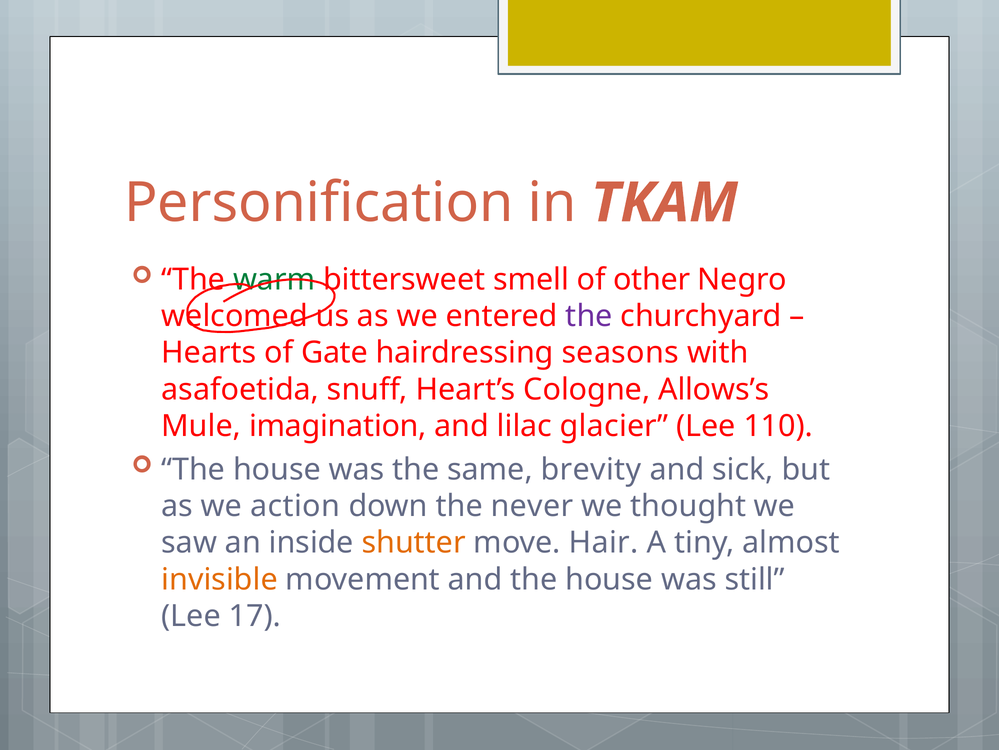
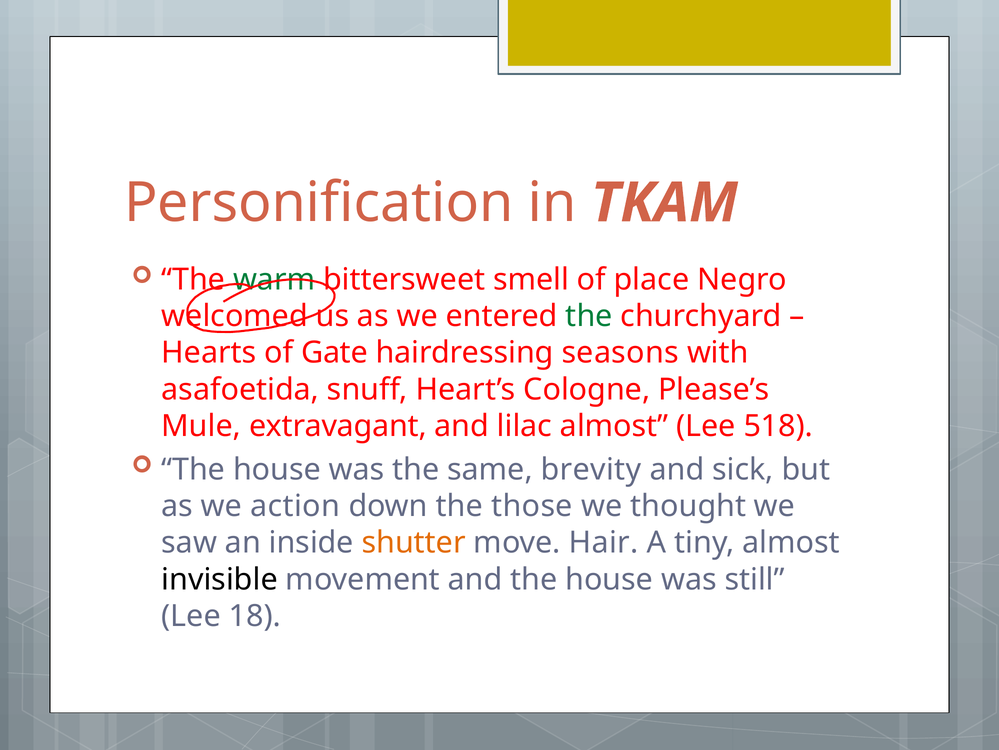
other: other -> place (652, 279)
the colour: purple -> green (589, 316)
Allows’s: Allows’s -> Please’s (714, 389)
imagination: imagination -> extravagant (338, 426)
lilac glacier: glacier -> almost (614, 426)
110: 110 -> 518 (778, 426)
never: never -> those (532, 506)
invisible colour: orange -> black (220, 579)
17: 17 -> 18 (255, 616)
